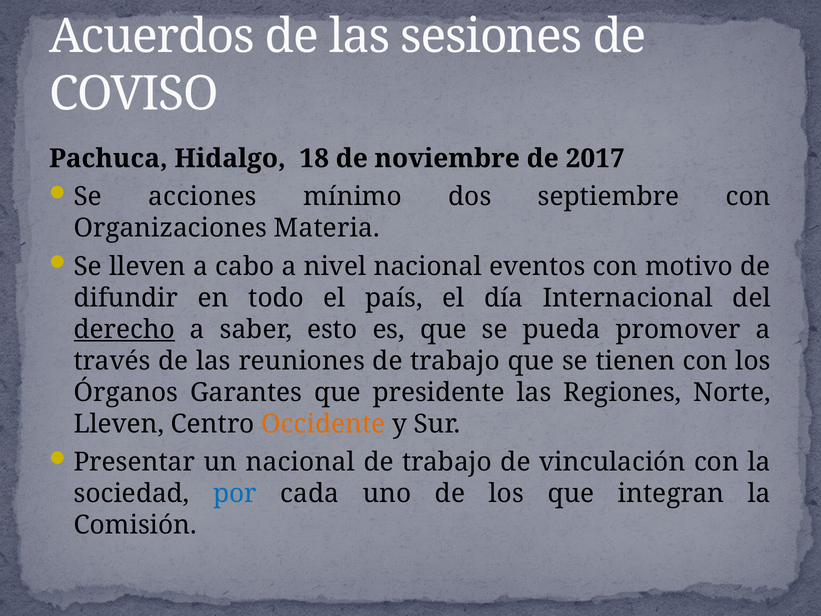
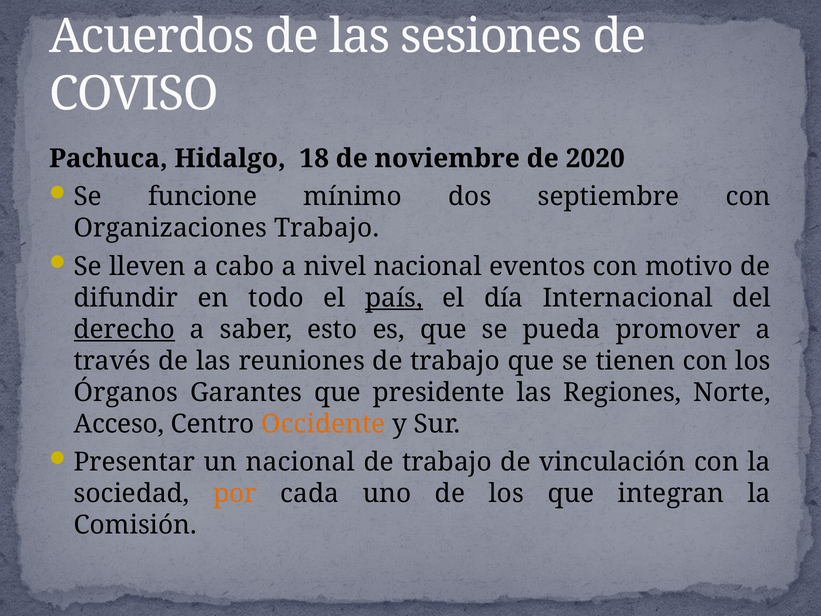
2017: 2017 -> 2020 (595, 158)
acciones: acciones -> funcione (203, 197)
Organizaciones Materia: Materia -> Trabajo (327, 228)
país underline: none -> present (394, 298)
Lleven: Lleven -> Acceso (119, 424)
por colour: blue -> orange (235, 493)
